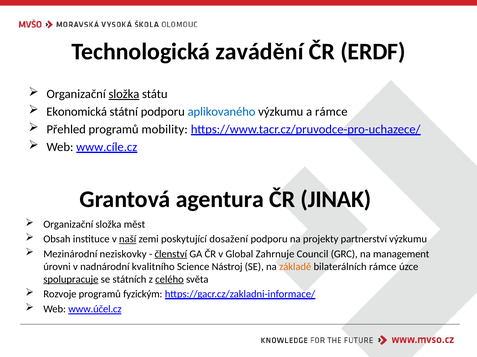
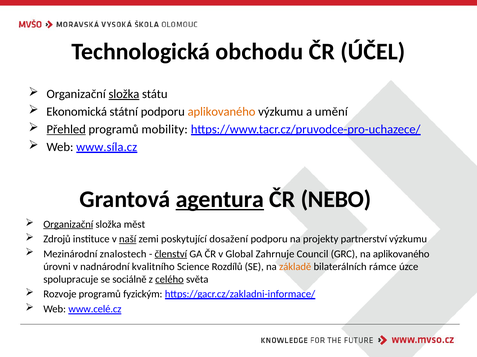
zavádění: zavádění -> obchodu (259, 52)
ERDF: ERDF -> ÚČEL (373, 52)
aplikovaného colour: blue -> orange (222, 112)
a rámce: rámce -> umění (331, 112)
Přehled underline: none -> present (66, 129)
www.cíle.cz: www.cíle.cz -> www.síla.cz (107, 147)
agentura underline: none -> present (220, 200)
JINAK: JINAK -> NEBO (336, 200)
Organizační underline: none -> present (68, 225)
Obsah: Obsah -> Zdrojů (57, 240)
neziskovky: neziskovky -> znalostech (123, 254)
na management: management -> aplikovaného (401, 254)
Nástroj: Nástroj -> Rozdílů (227, 267)
spolupracuje underline: present -> none (71, 280)
státních: státních -> sociálně (129, 280)
www.účel.cz: www.účel.cz -> www.celé.cz (95, 310)
